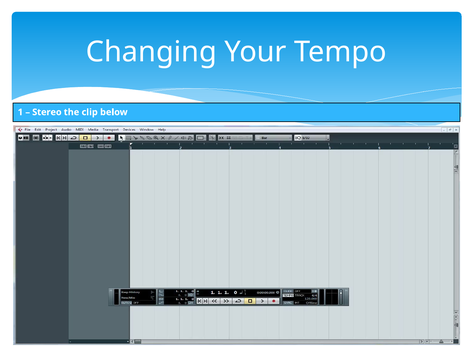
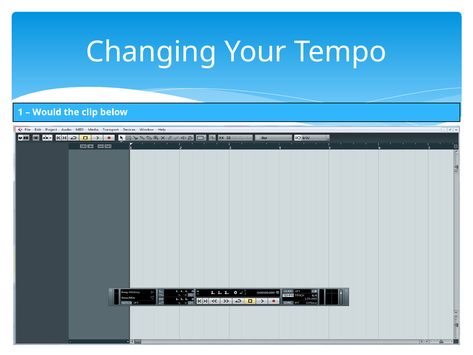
Stereo: Stereo -> Would (47, 112)
